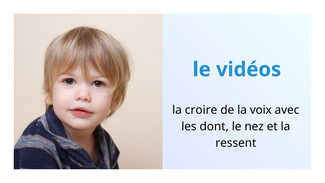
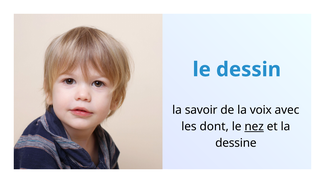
vidéos: vidéos -> dessin (249, 69)
croire: croire -> savoir (201, 110)
nez underline: none -> present (254, 126)
ressent: ressent -> dessine (236, 143)
